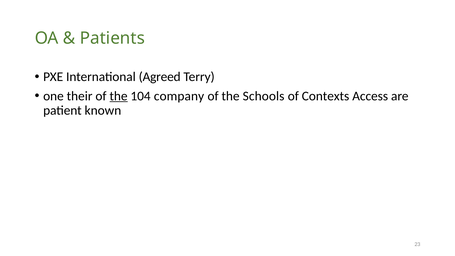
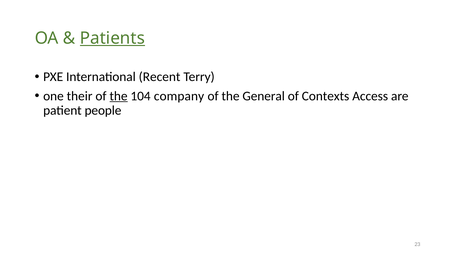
Patients underline: none -> present (112, 38)
Agreed: Agreed -> Recent (160, 77)
Schools: Schools -> General (264, 96)
known: known -> people (103, 110)
